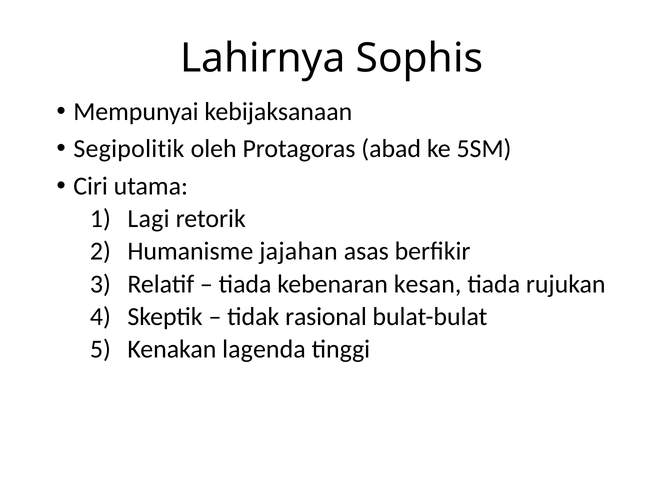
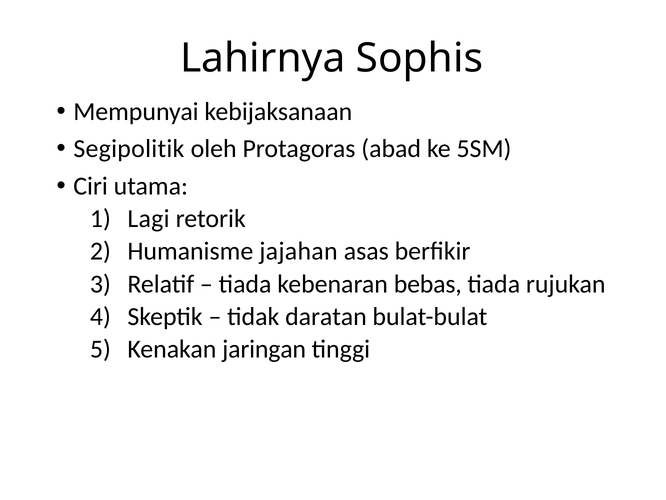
kesan: kesan -> bebas (428, 284)
rasional: rasional -> daratan (326, 316)
lagenda: lagenda -> jaringan (264, 349)
